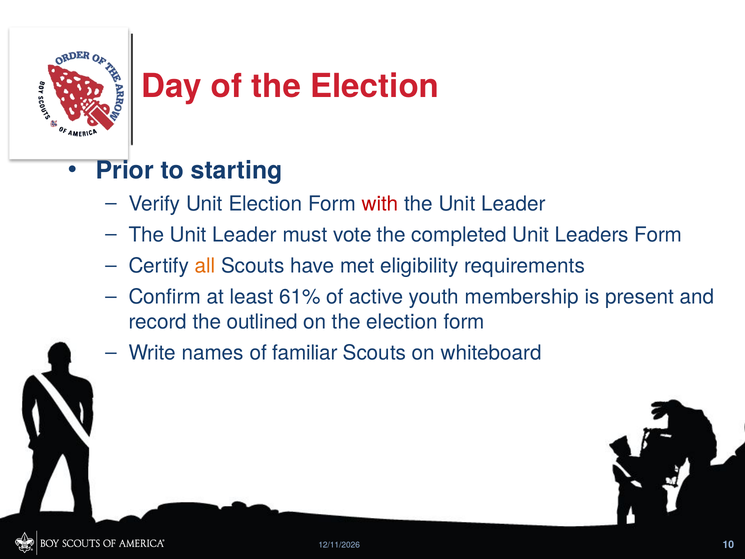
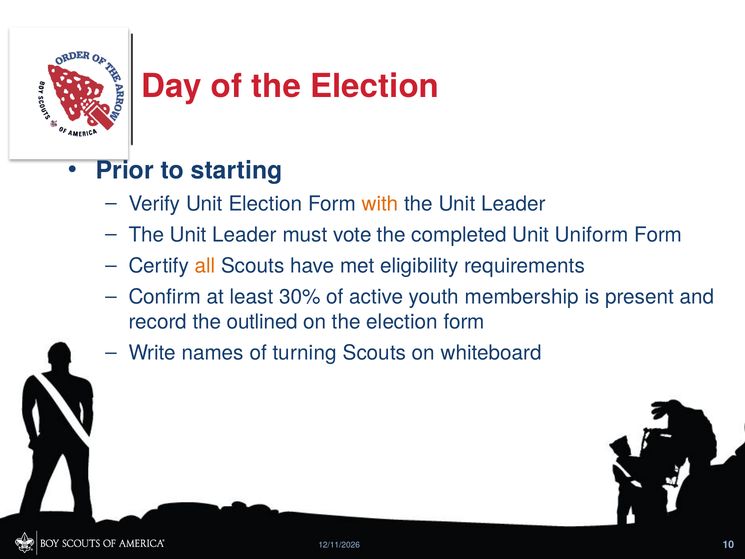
with colour: red -> orange (380, 204)
Leaders: Leaders -> Uniform (592, 235)
61%: 61% -> 30% (300, 297)
familiar: familiar -> turning (305, 353)
